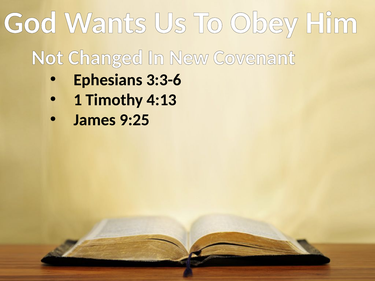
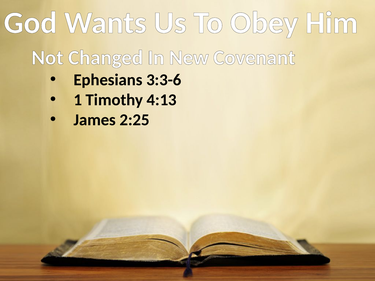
9:25: 9:25 -> 2:25 (135, 120)
